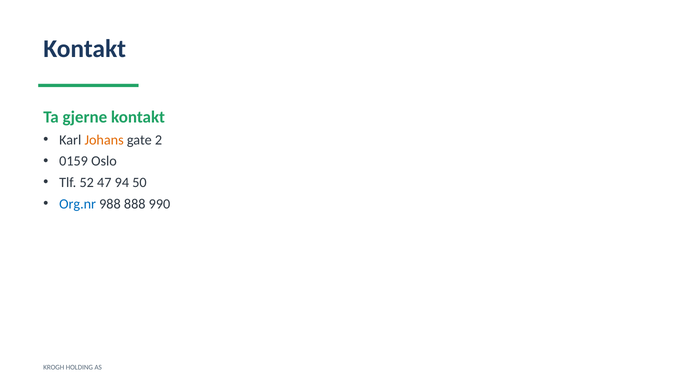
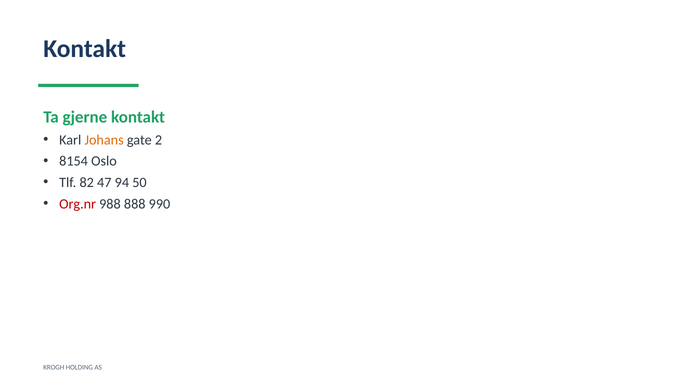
0159: 0159 -> 8154 (74, 161)
52: 52 -> 82 (87, 182)
Org.nr colour: blue -> red (78, 204)
